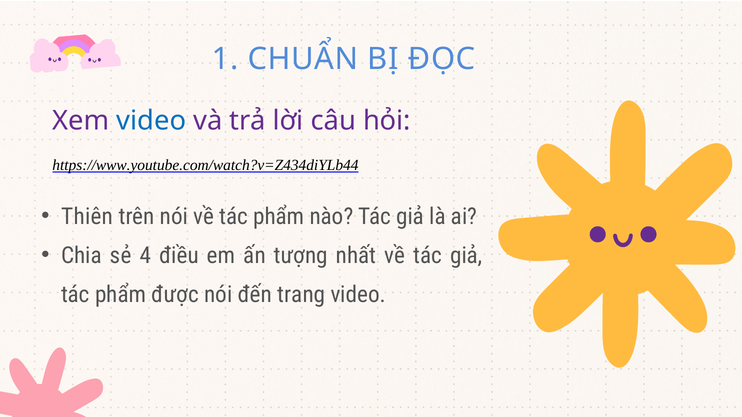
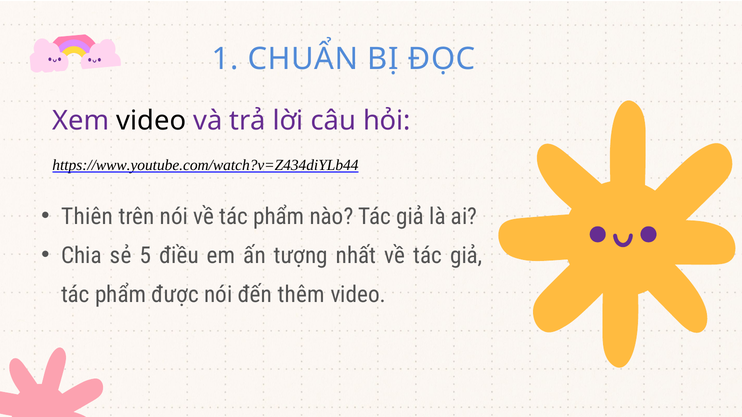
video colour: blue -> black (151, 121)
4: 4 -> 5 (145, 256)
trang: trang -> thêm (301, 295)
